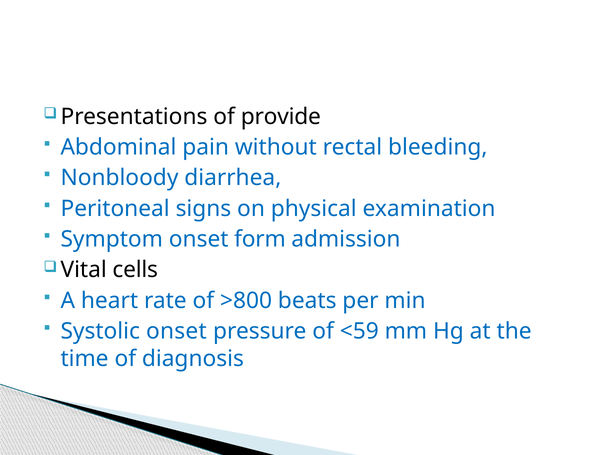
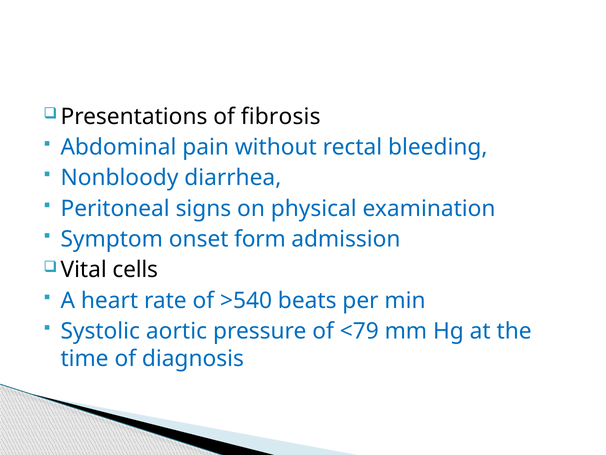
provide: provide -> fibrosis (281, 116)
>800: >800 -> >540 (246, 300)
Systolic onset: onset -> aortic (176, 331)
<59: <59 -> <79 (359, 331)
